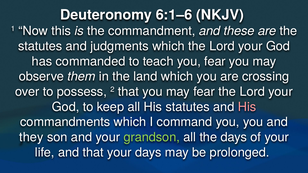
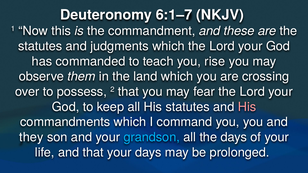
6:1–6: 6:1–6 -> 6:1–7 (174, 15)
you fear: fear -> rise (215, 61)
grandson colour: light green -> light blue (152, 137)
